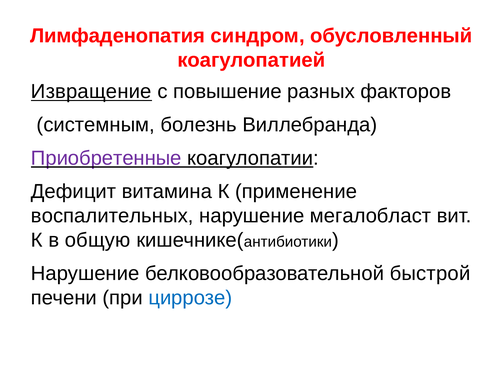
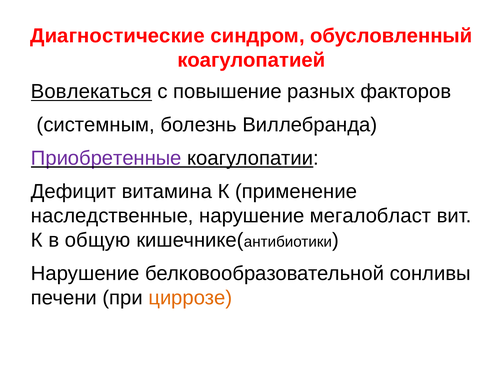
Лимфаденопатия: Лимфаденопатия -> Диагностические (117, 36)
Извращение: Извращение -> Вовлекаться (91, 92)
воспалительных: воспалительных -> наследственные (112, 216)
быстрой: быстрой -> сонливы (430, 273)
циррозе colour: blue -> orange (190, 298)
